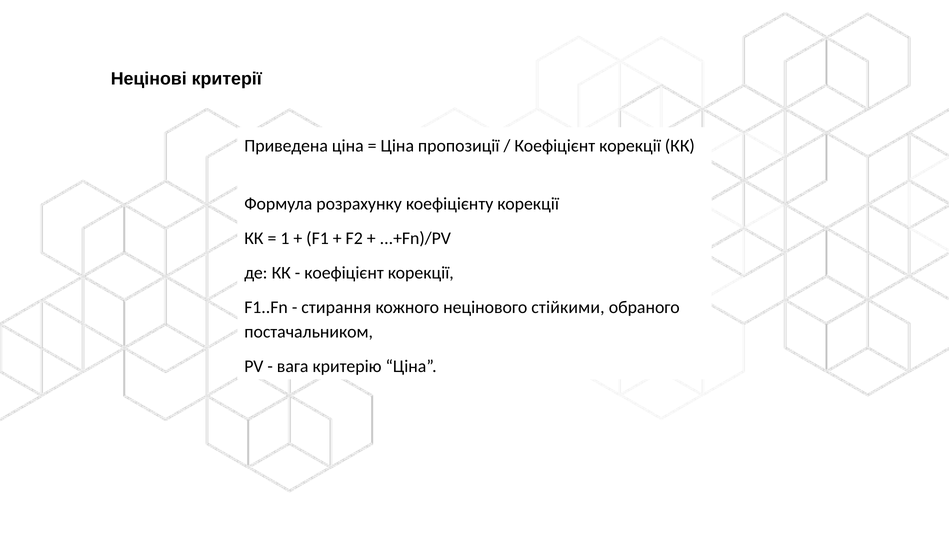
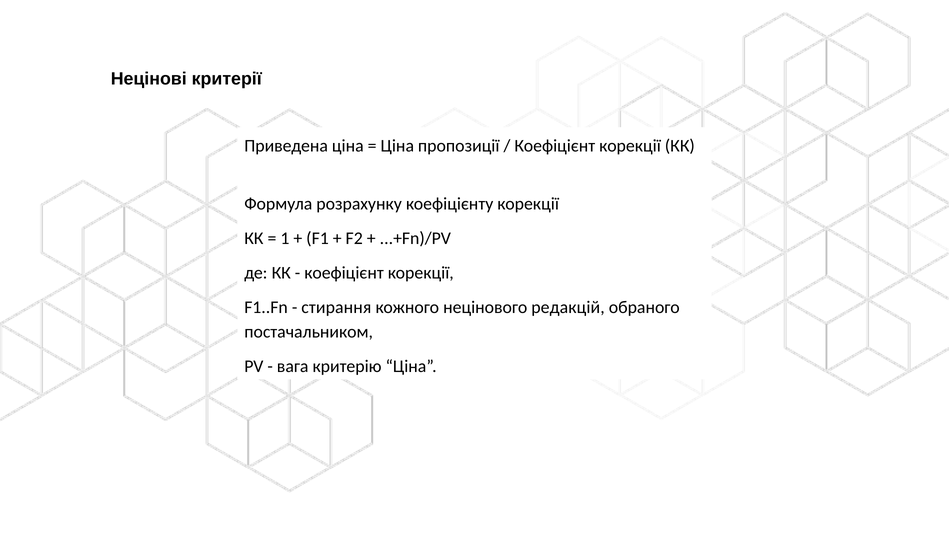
стійкими: стійкими -> редакцій (568, 307)
